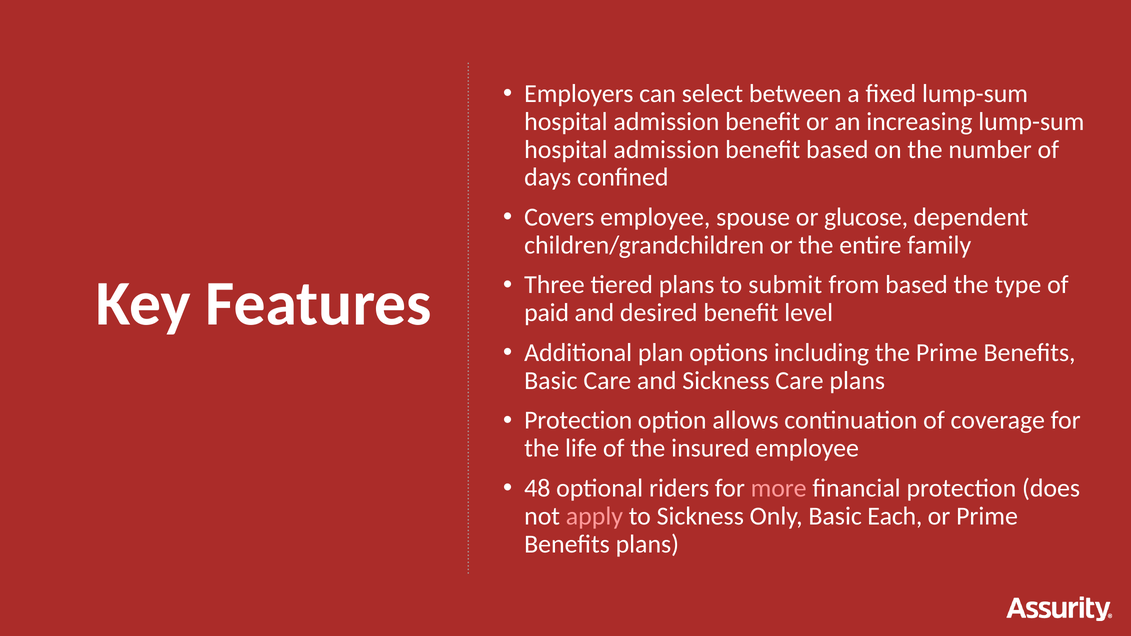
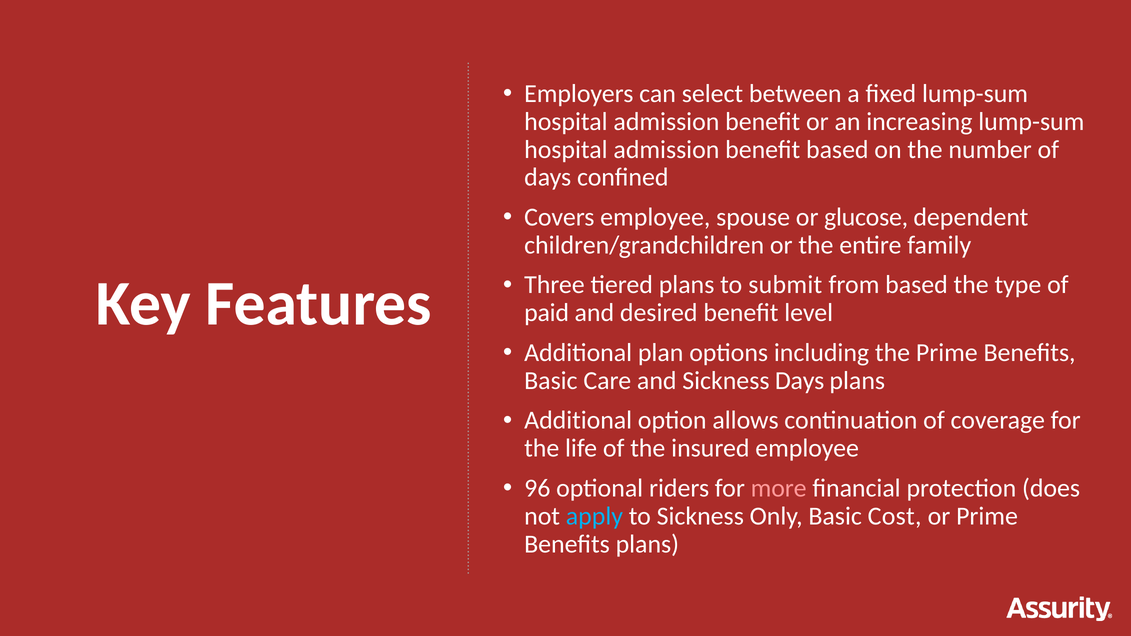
Sickness Care: Care -> Days (800, 381)
Protection: Protection -> Additional (578, 421)
48: 48 -> 96 (537, 488)
apply colour: pink -> light blue (594, 516)
Each: Each -> Cost (895, 516)
